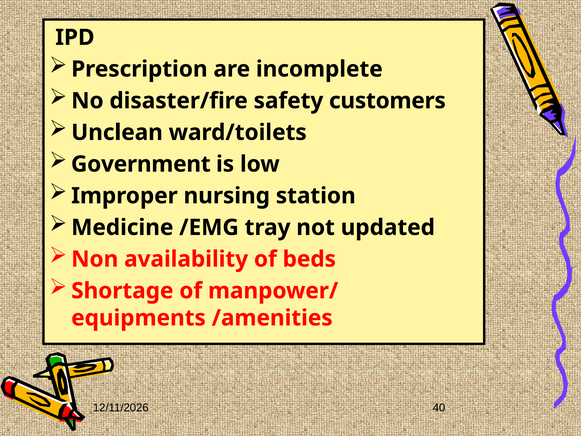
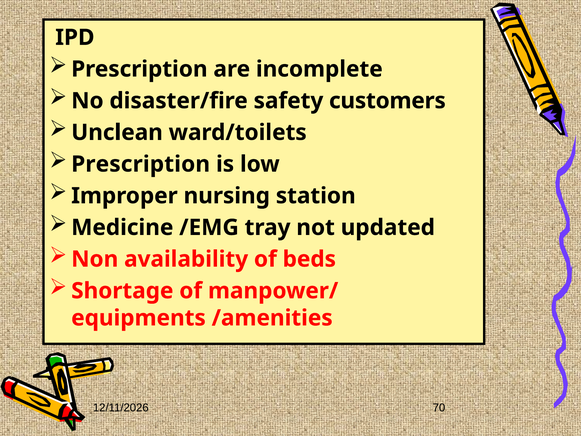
Government: Government -> Prescription (141, 164)
40: 40 -> 70 (439, 408)
